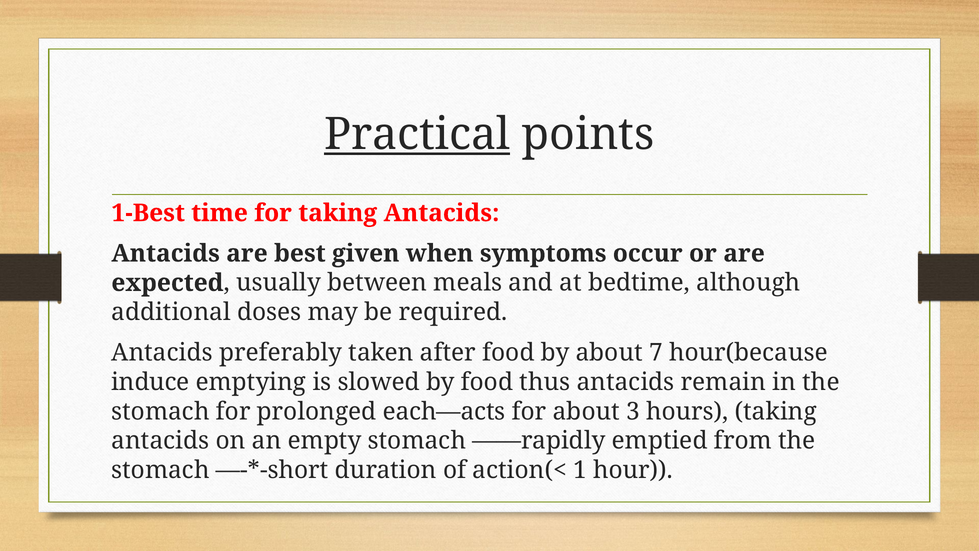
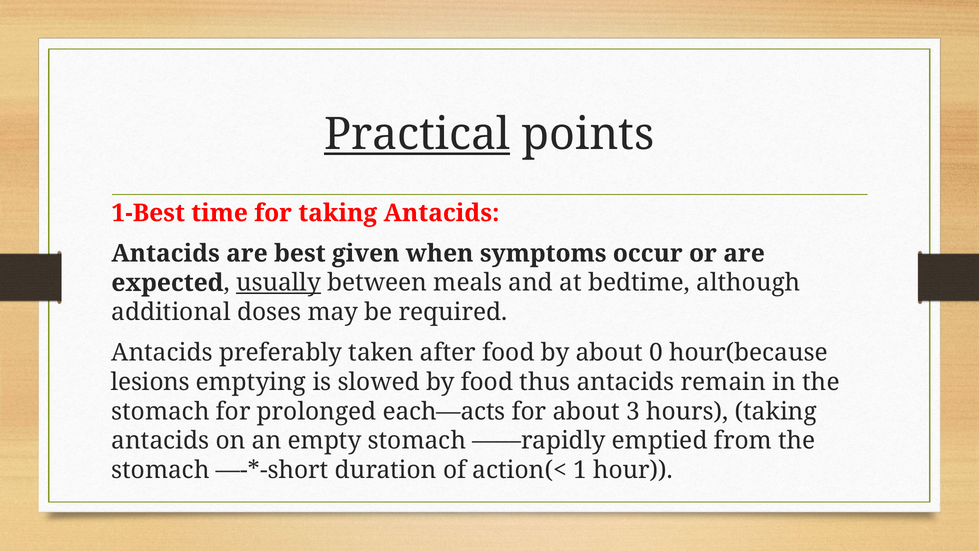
usually underline: none -> present (278, 283)
7: 7 -> 0 (656, 352)
induce: induce -> lesions (150, 382)
